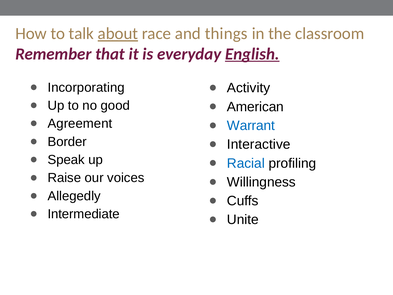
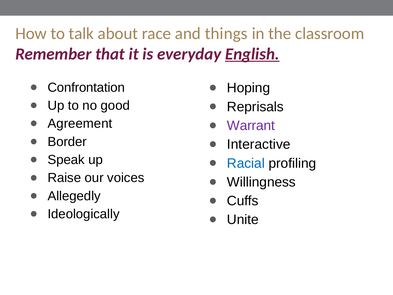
about underline: present -> none (118, 34)
Incorporating: Incorporating -> Confrontation (86, 87)
Activity: Activity -> Hoping (249, 88)
American: American -> Reprisals (255, 107)
Warrant colour: blue -> purple (251, 125)
Intermediate: Intermediate -> Ideologically (84, 214)
